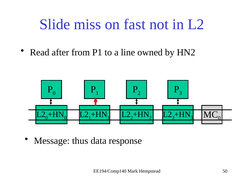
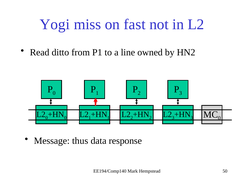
Slide: Slide -> Yogi (55, 24)
after: after -> ditto (60, 52)
